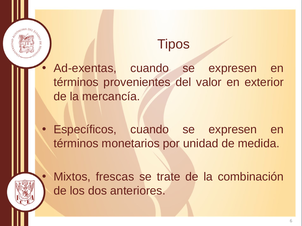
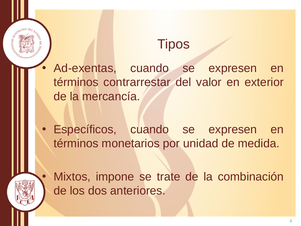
provenientes: provenientes -> contrarrestar (137, 83)
frescas: frescas -> impone (115, 177)
